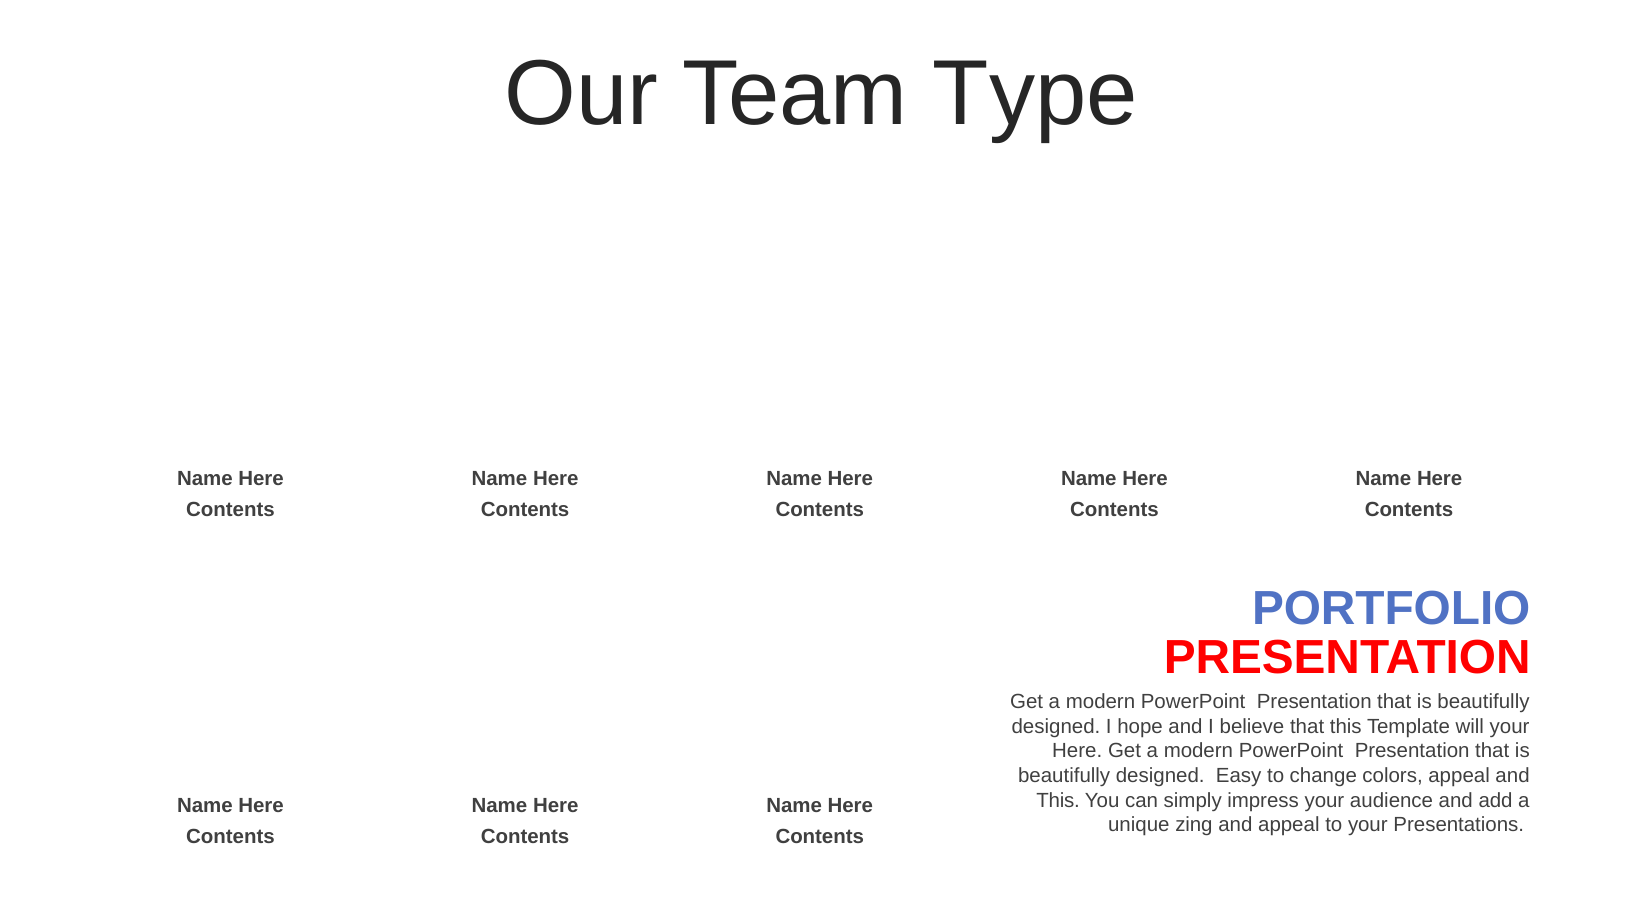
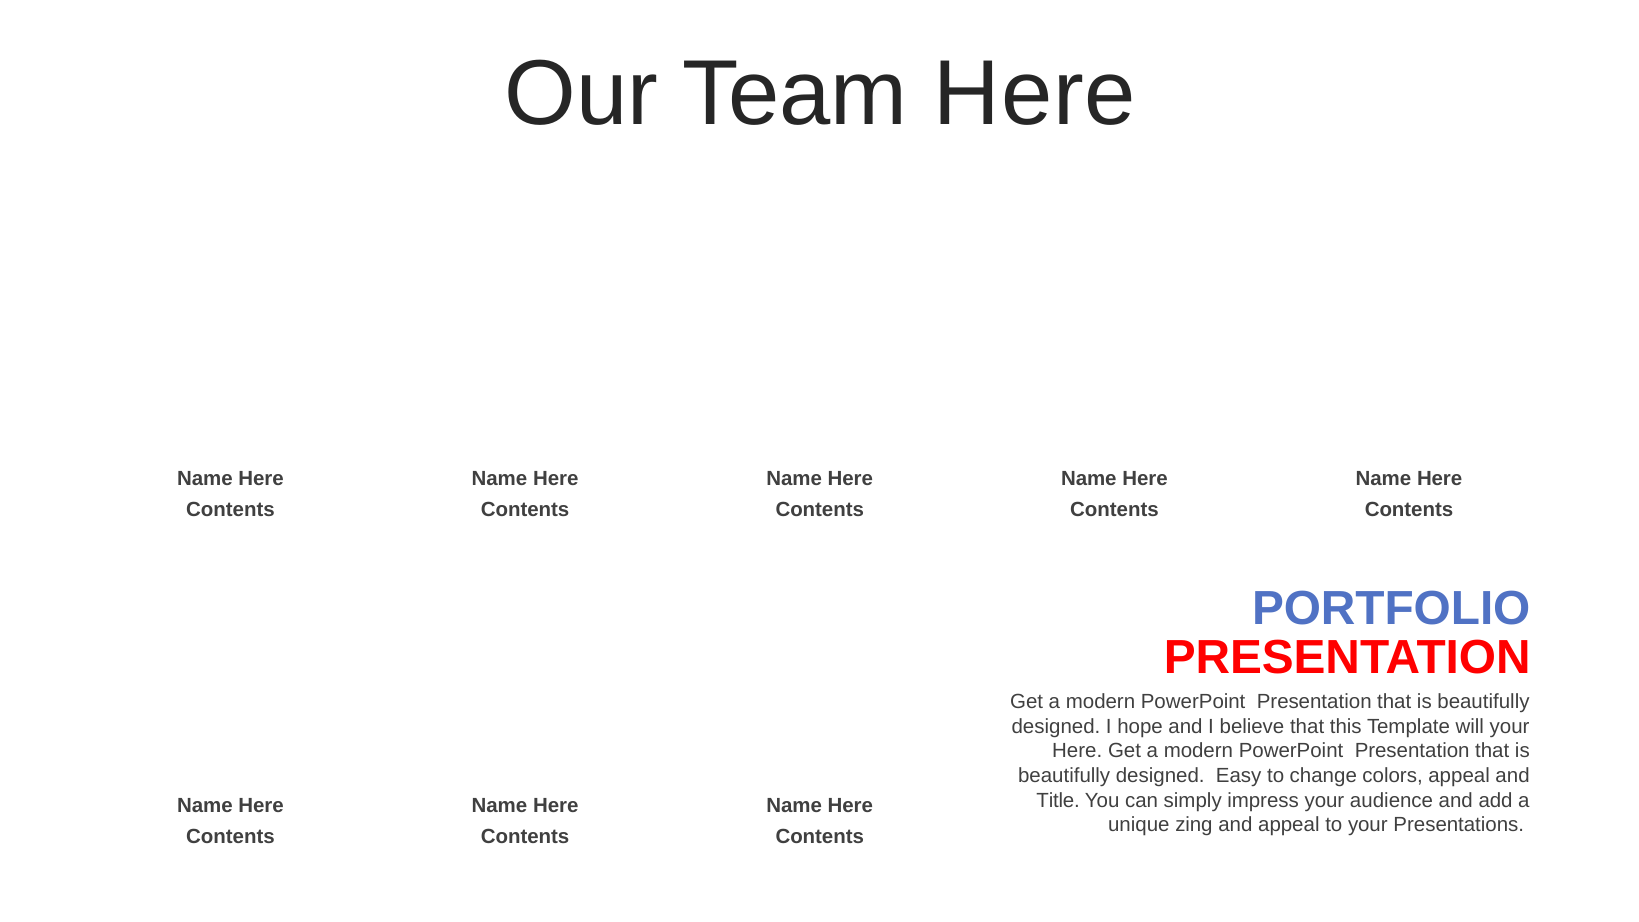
Team Type: Type -> Here (1035, 94)
This: This -> Title (1058, 800)
